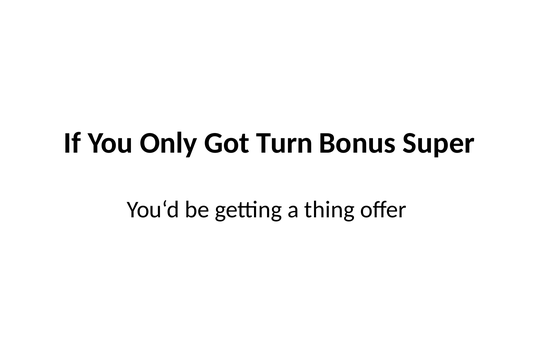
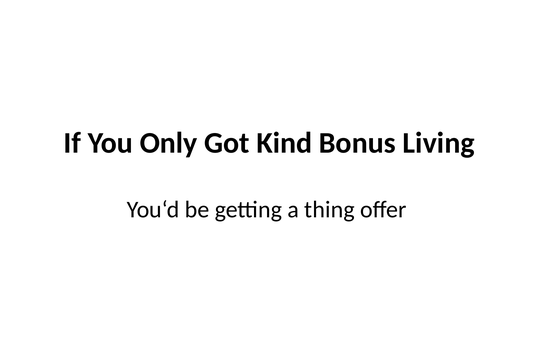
Turn: Turn -> Kind (284, 143)
Super: Super -> Living (439, 143)
